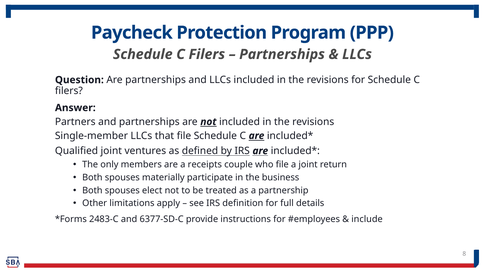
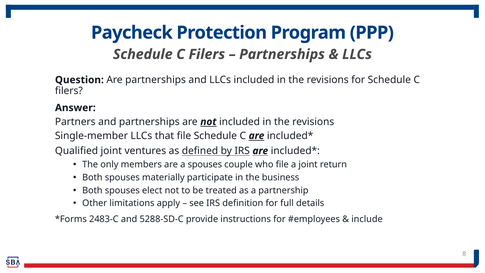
a receipts: receipts -> spouses (205, 165)
6377-SD-C: 6377-SD-C -> 5288-SD-C (162, 219)
